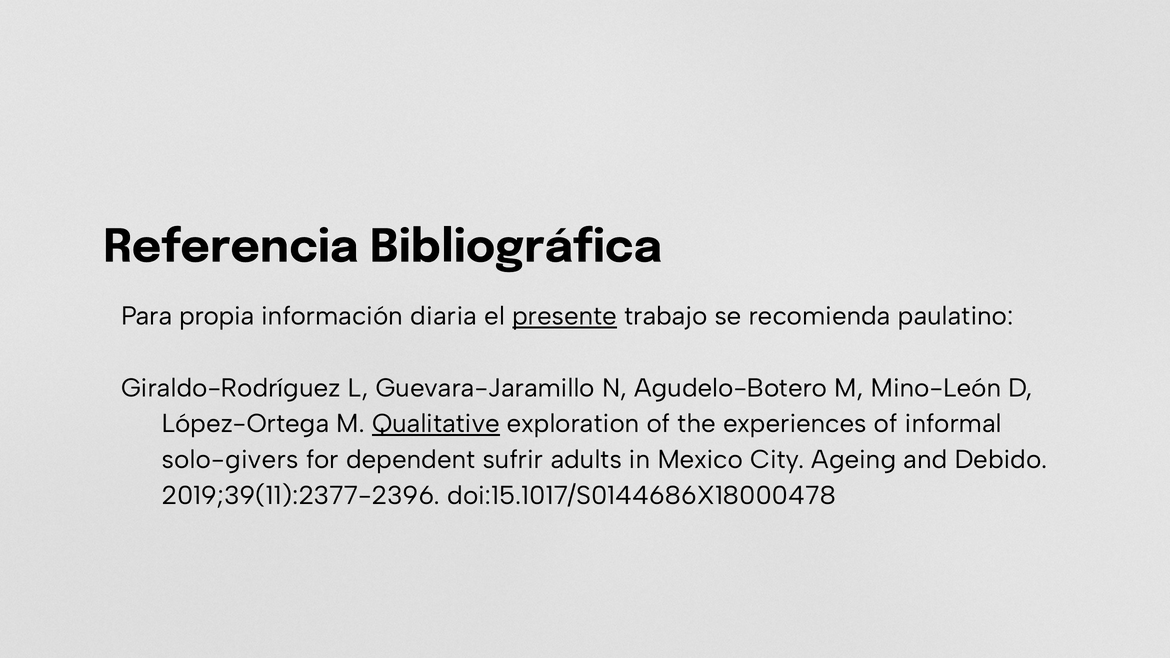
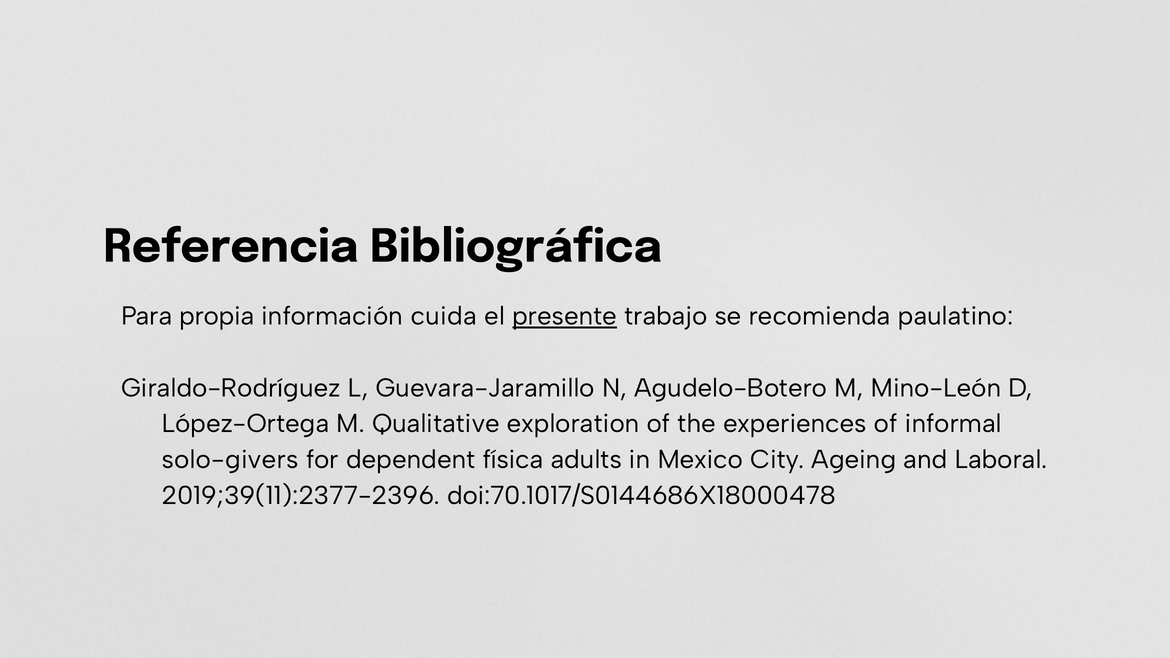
diaria: diaria -> cuida (444, 316)
Qualitative underline: present -> none (436, 424)
sufrir: sufrir -> física (513, 460)
Debido: Debido -> Laboral (1001, 460)
doi:15.1017/S0144686X18000478: doi:15.1017/S0144686X18000478 -> doi:70.1017/S0144686X18000478 (642, 496)
